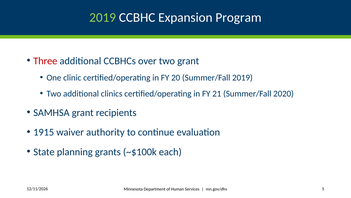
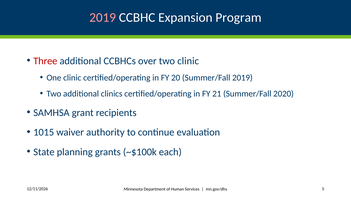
2019 colour: light green -> pink (103, 17)
two grant: grant -> clinic (188, 61)
1915: 1915 -> 1015 (44, 132)
